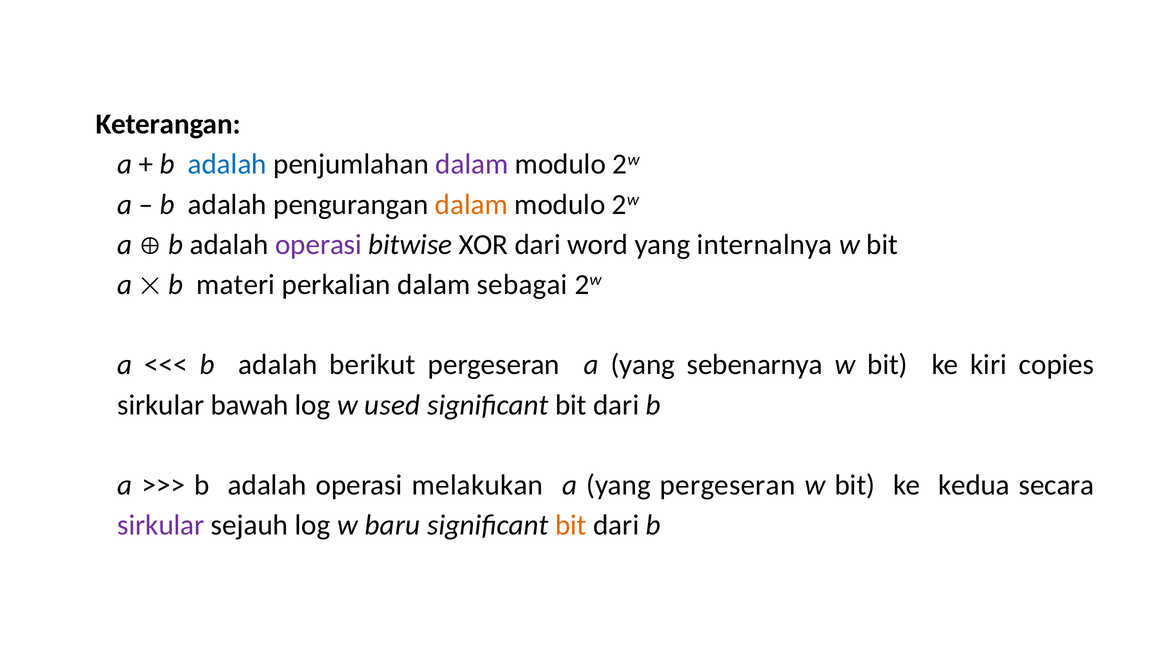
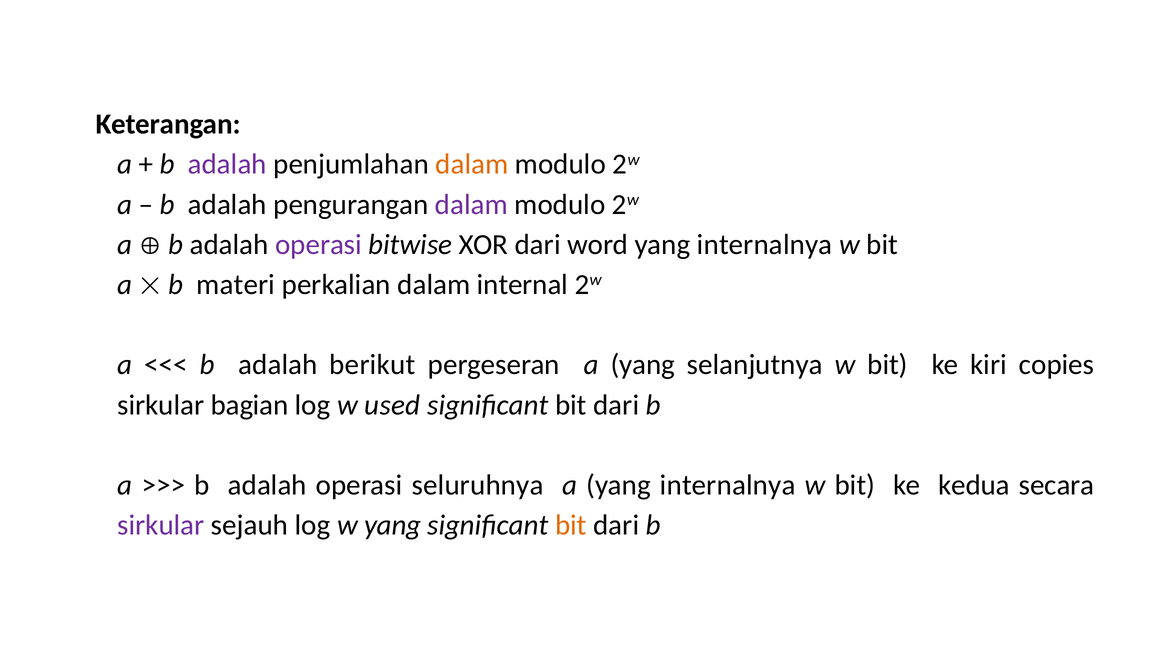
adalah colour: blue -> purple (227, 164)
dalam colour: purple -> orange (472, 164)
dalam colour: orange -> purple (471, 204)
sebagai: sebagai -> internal (522, 285)
sebenarnya: sebenarnya -> selanjutnya (755, 365)
bawah: bawah -> bagian (250, 405)
melakukan: melakukan -> seluruhnya (478, 485)
a yang pergeseran: pergeseran -> internalnya (728, 485)
w baru: baru -> yang (393, 525)
